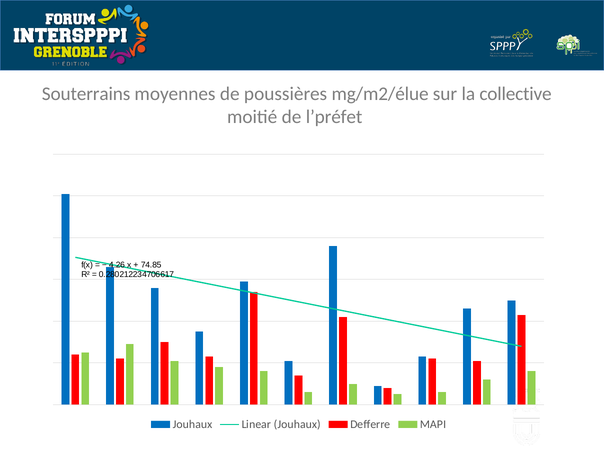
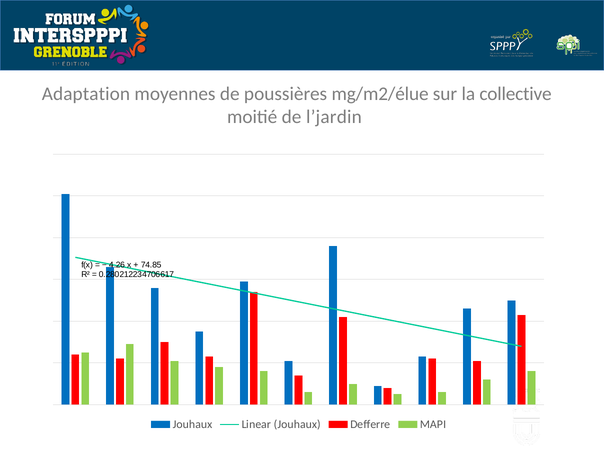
Souterrains: Souterrains -> Adaptation (86, 94)
l’préfet: l’préfet -> l’jardin (334, 117)
